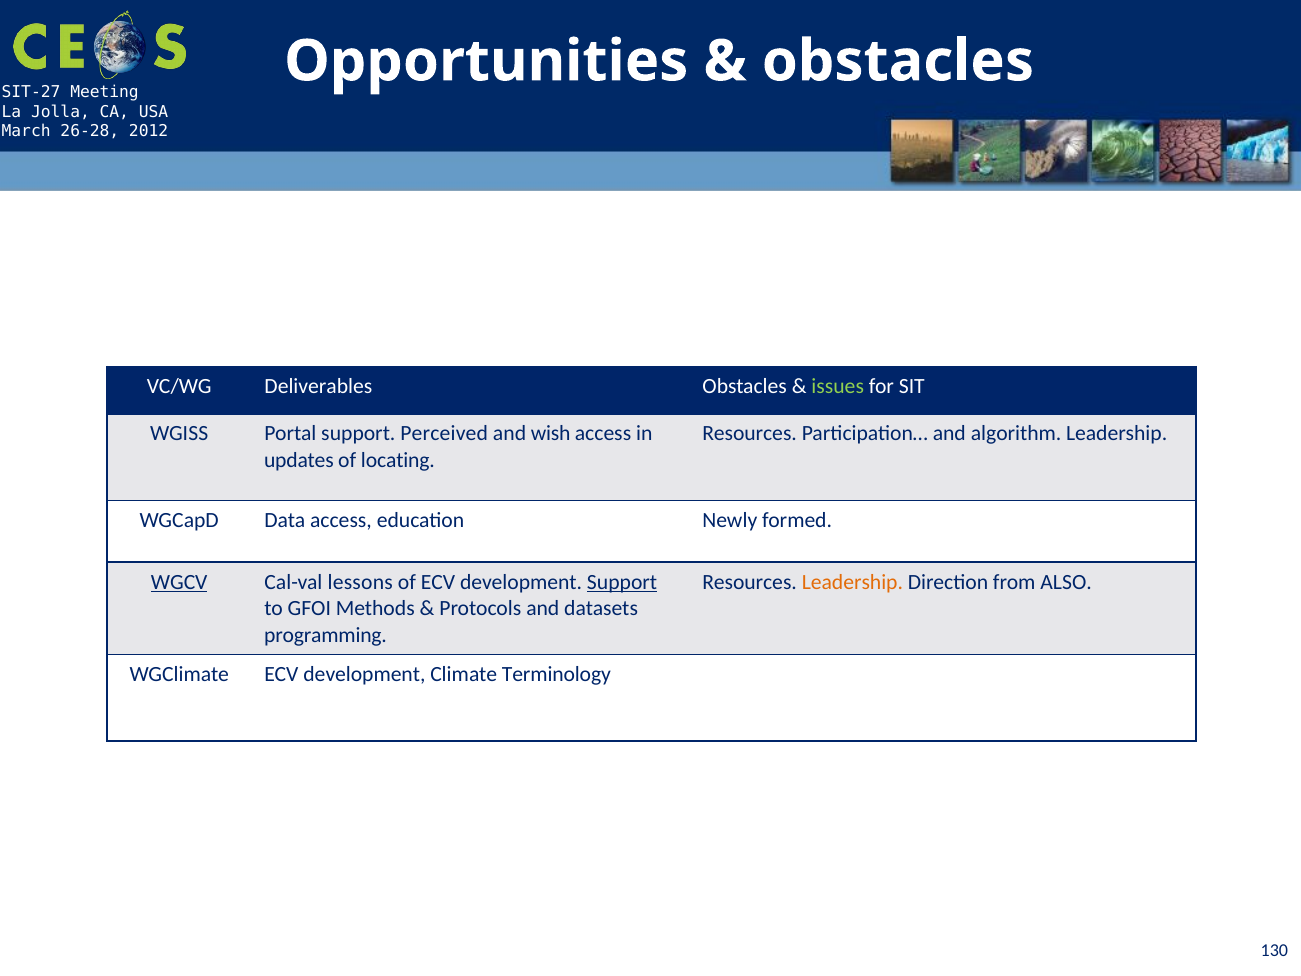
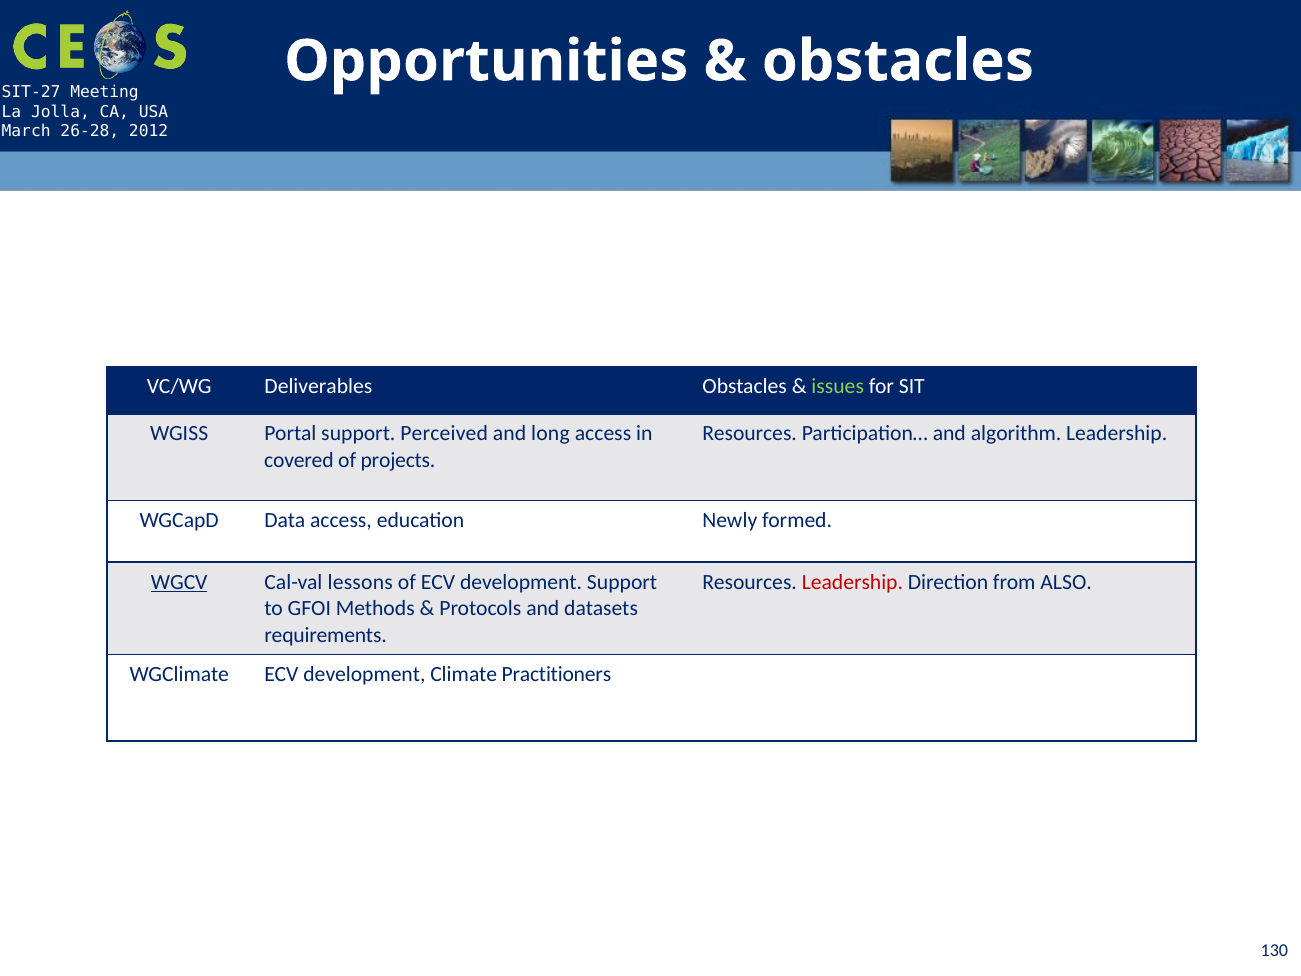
wish: wish -> long (550, 434)
updates: updates -> covered (299, 460)
locating: locating -> projects (398, 460)
Support underline: present -> none (622, 582)
Leadership colour: orange -> red (852, 582)
programming: programming -> requirements (326, 635)
Terminology: Terminology -> Practitioners (556, 674)
